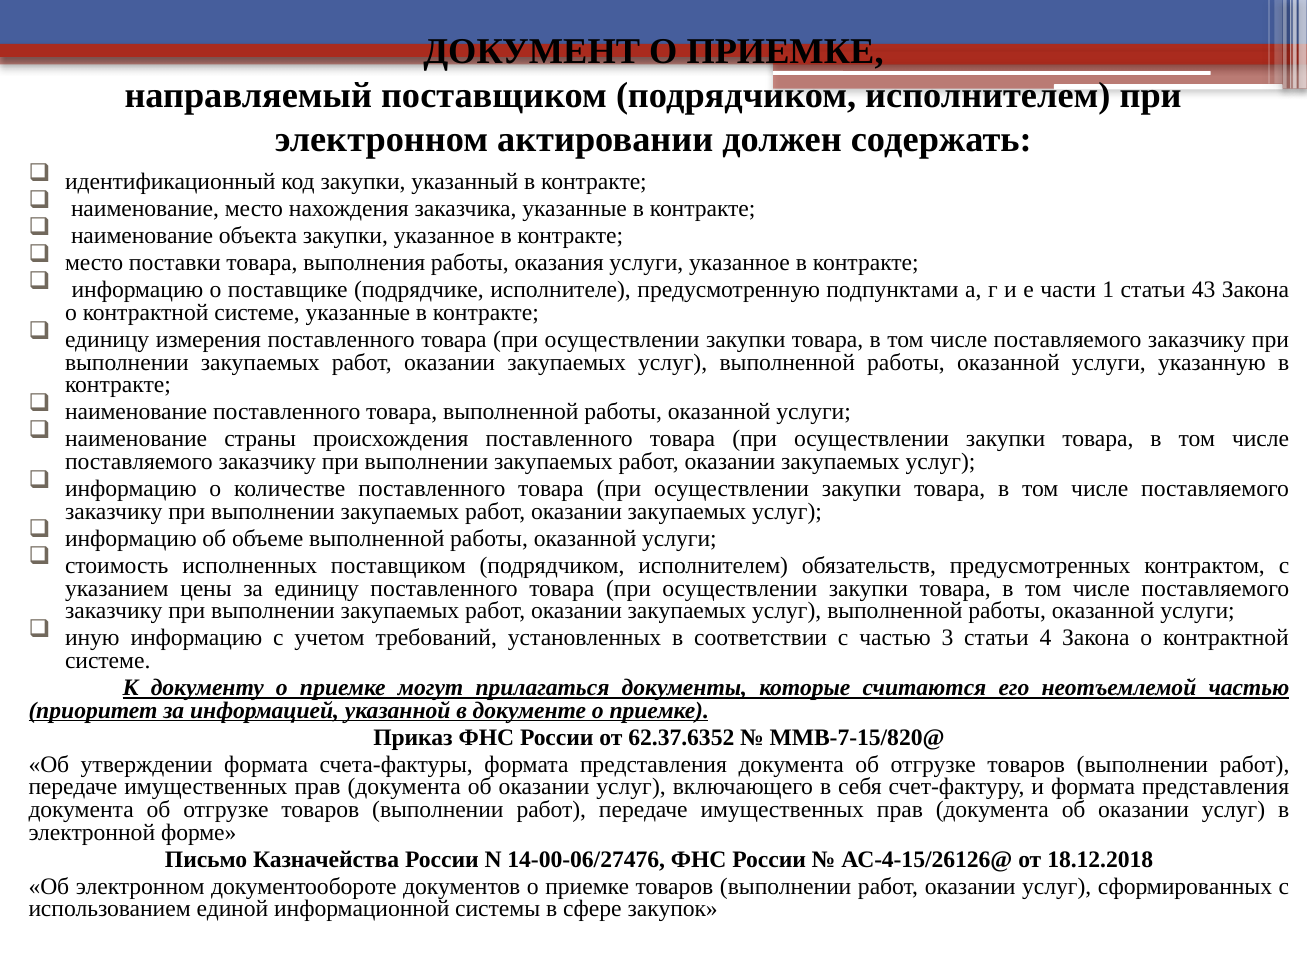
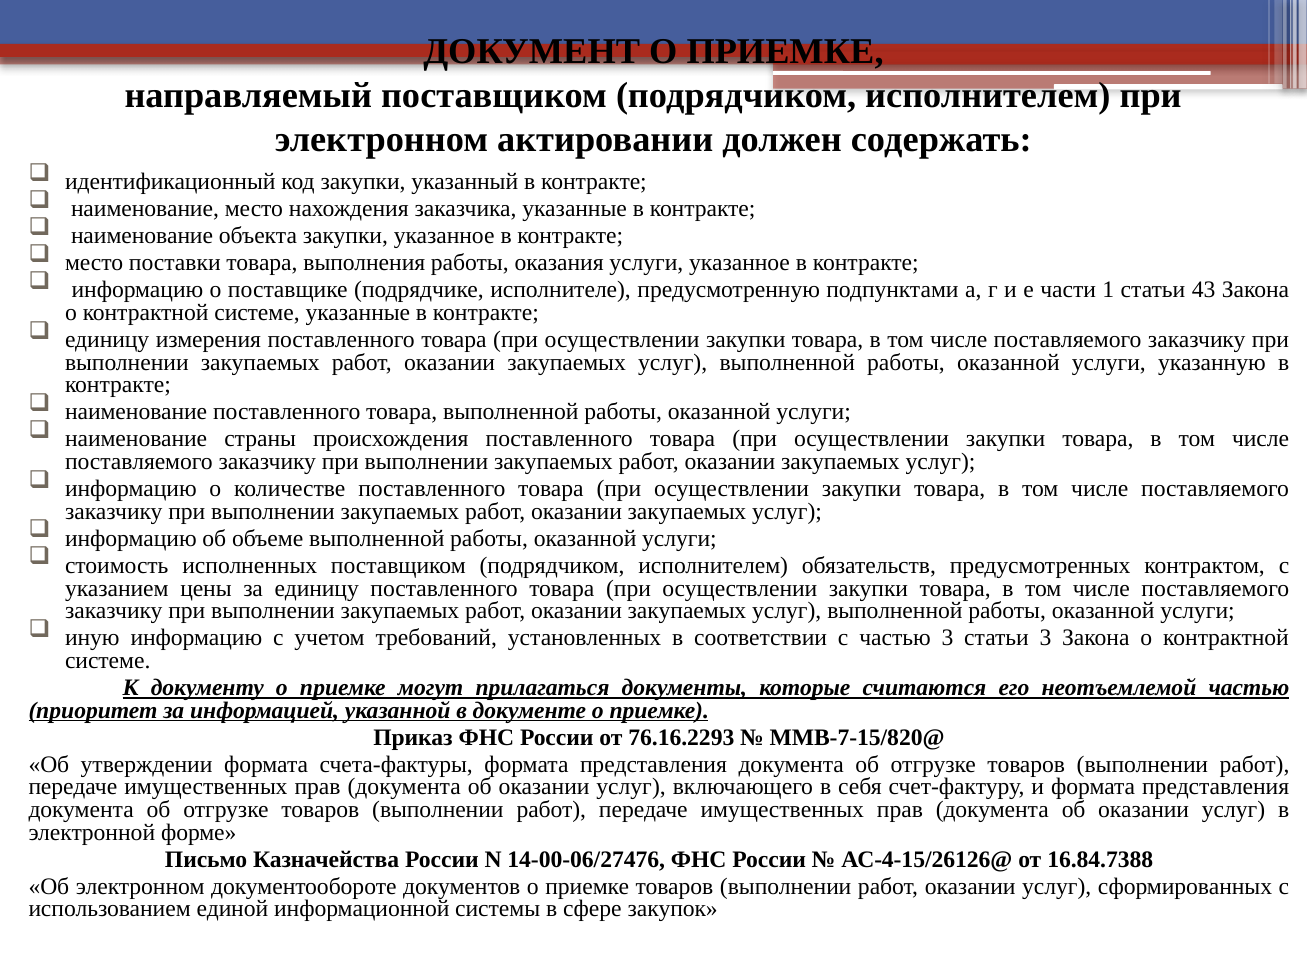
статьи 4: 4 -> 3 (1045, 638)
62.37.6352: 62.37.6352 -> 76.16.2293 (681, 738)
18.12.2018: 18.12.2018 -> 16.84.7388 (1100, 860)
